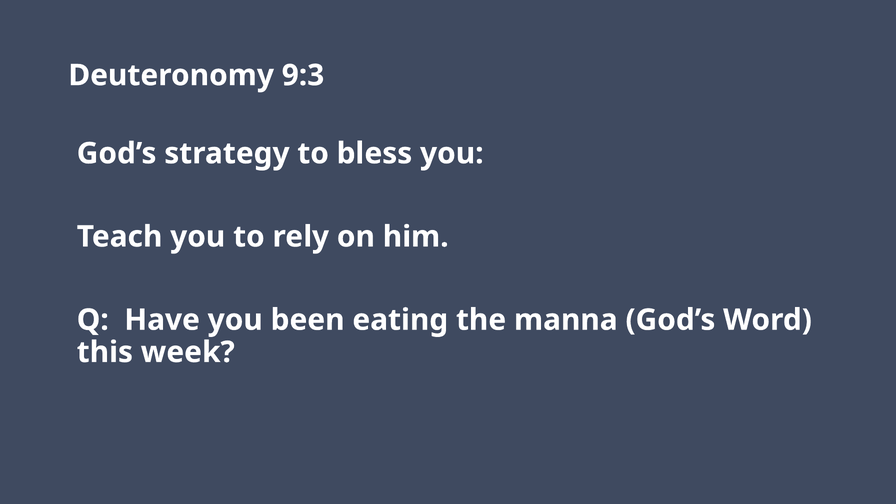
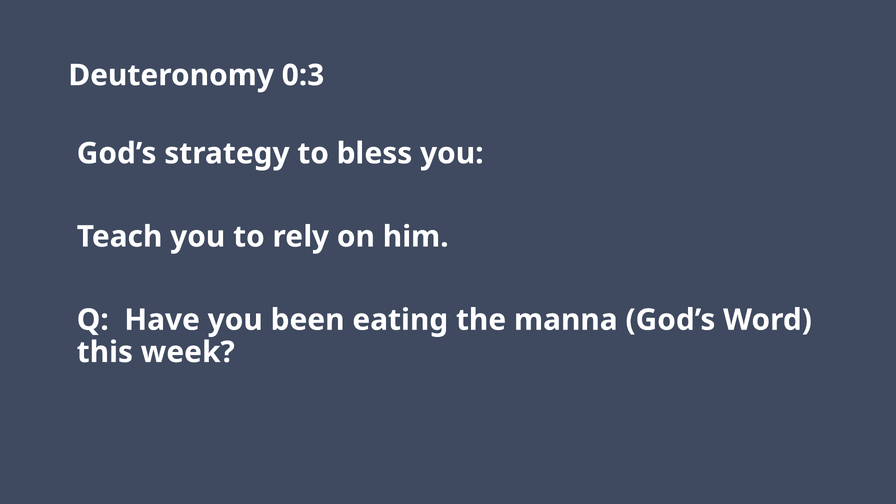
9:3: 9:3 -> 0:3 (303, 75)
